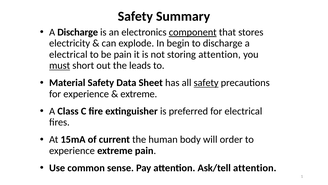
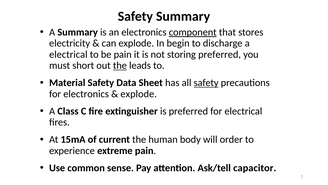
A Discharge: Discharge -> Summary (78, 32)
storing attention: attention -> preferred (220, 54)
must underline: present -> none (60, 65)
the underline: none -> present (120, 65)
for experience: experience -> electronics (86, 94)
extreme: extreme -> explode (139, 94)
Ask/tell attention: attention -> capacitor (255, 167)
